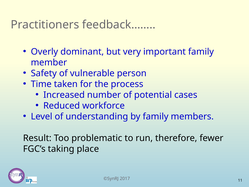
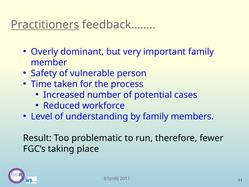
Practitioners underline: none -> present (45, 25)
